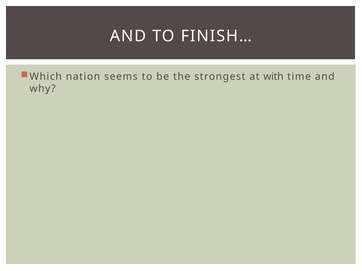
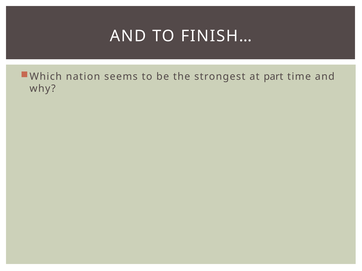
with: with -> part (273, 77)
